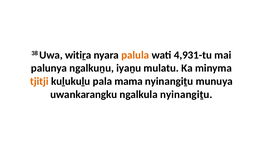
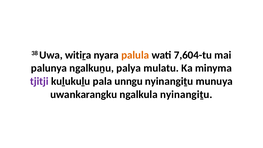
4,931-tu: 4,931-tu -> 7,604-tu (193, 55)
iyaṉu: iyaṉu -> palya (129, 68)
tjitji colour: orange -> purple (39, 81)
mama: mama -> unngu (129, 81)
